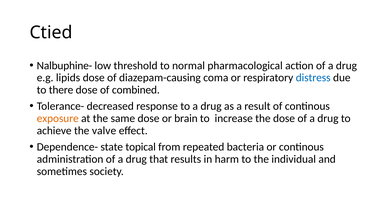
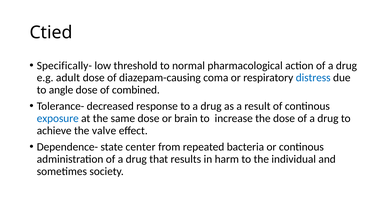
Nalbuphine-: Nalbuphine- -> Specifically- (64, 65)
lipids: lipids -> adult (68, 78)
there: there -> angle (61, 90)
exposure colour: orange -> blue (58, 118)
topical: topical -> center (141, 147)
